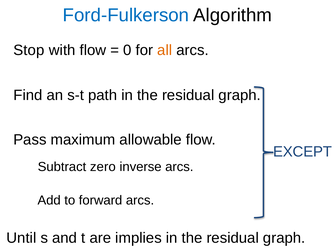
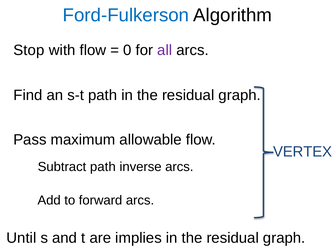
all colour: orange -> purple (165, 50)
EXCEPT: EXCEPT -> VERTEX (303, 152)
Subtract zero: zero -> path (103, 167)
